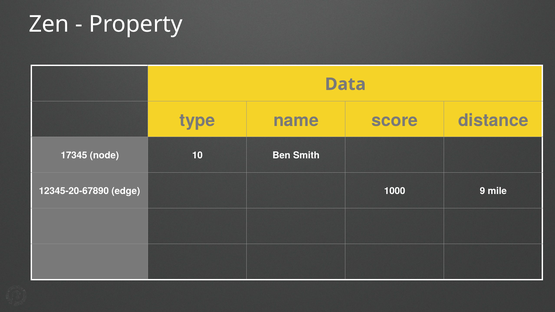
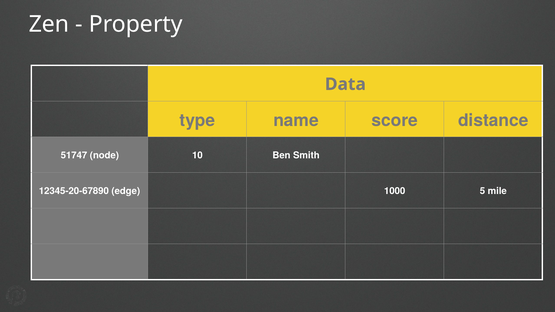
17345: 17345 -> 51747 (74, 155)
9: 9 -> 5 (482, 191)
